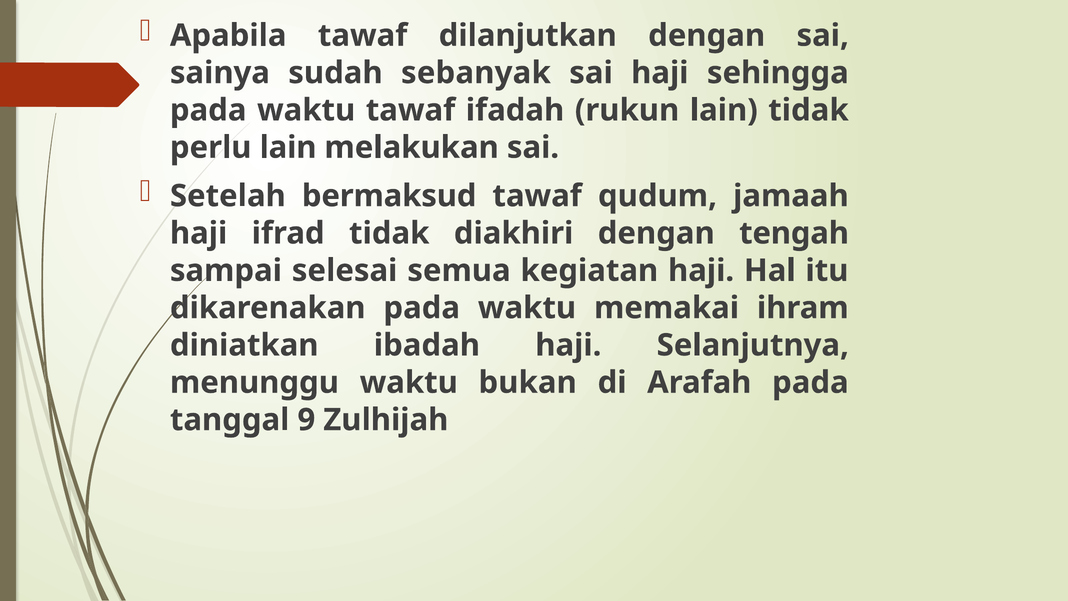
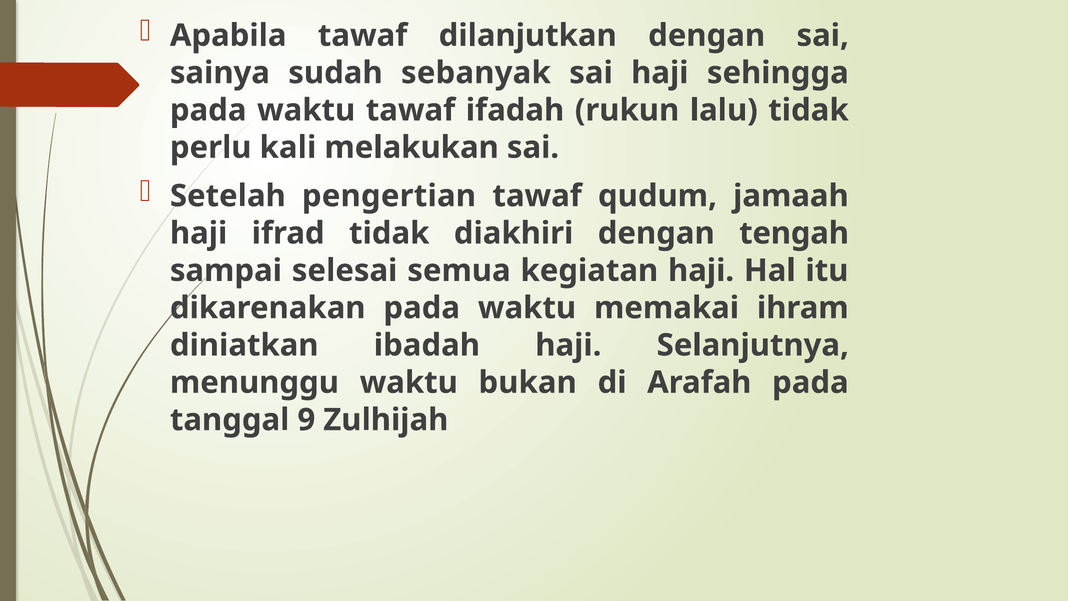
rukun lain: lain -> lalu (724, 110)
perlu lain: lain -> kali (288, 147)
bermaksud: bermaksud -> pengertian (389, 196)
